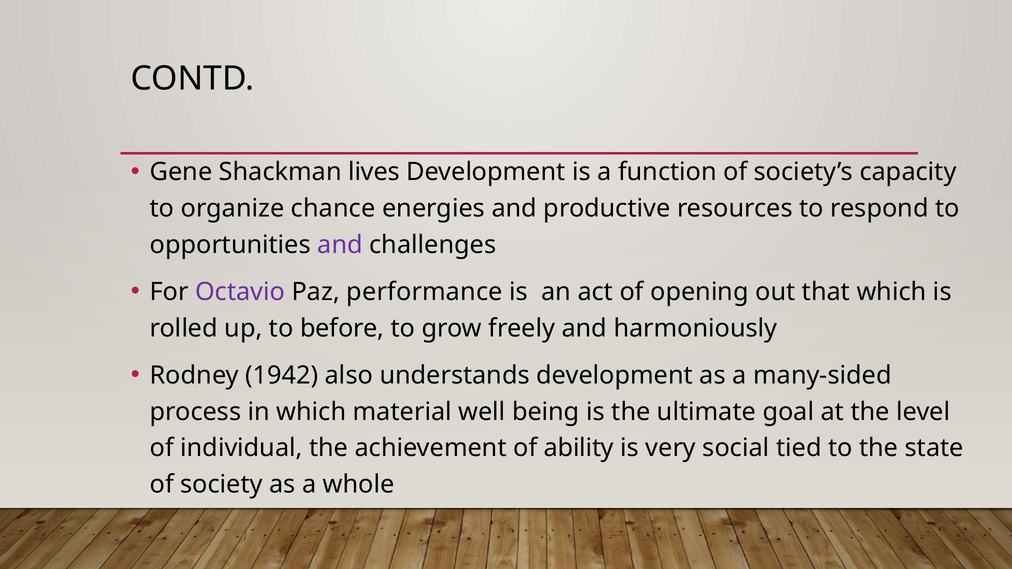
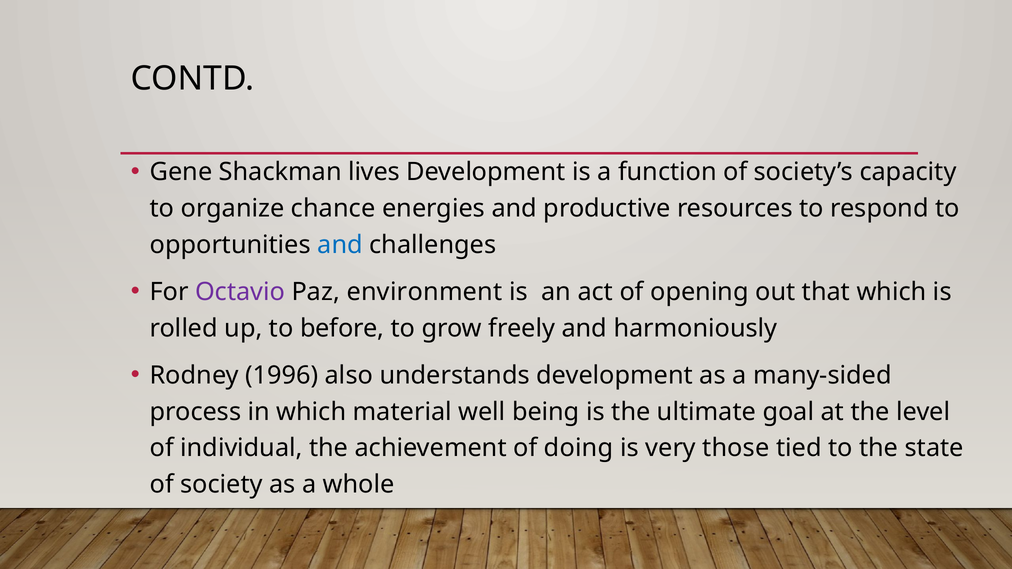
and colour: purple -> blue (340, 245)
performance: performance -> environment (425, 292)
1942: 1942 -> 1996 (282, 375)
ability: ability -> doing (579, 448)
social: social -> those (736, 448)
